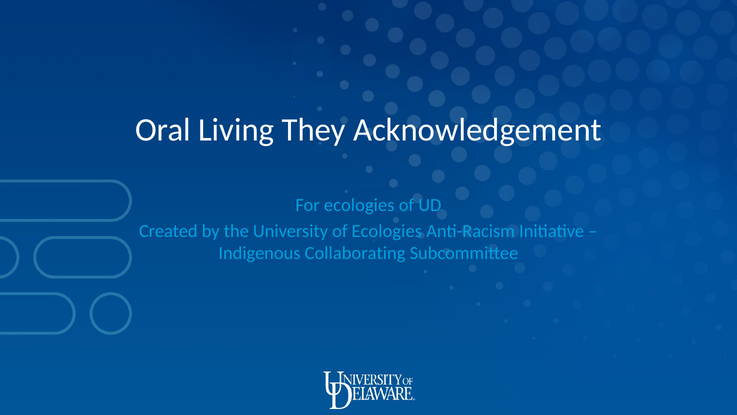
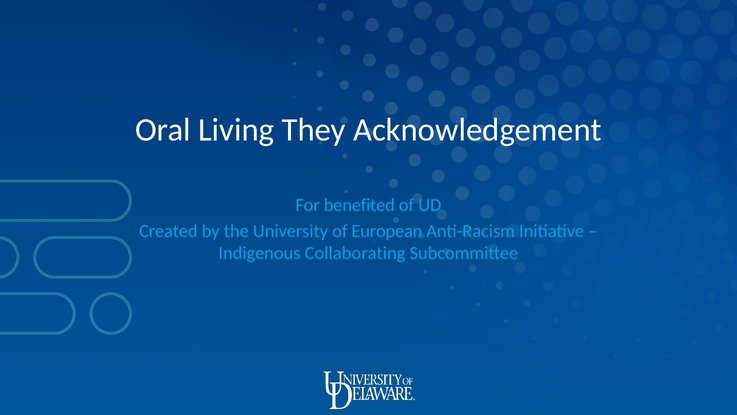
For ecologies: ecologies -> benefited (359, 205)
of Ecologies: Ecologies -> European (387, 231)
